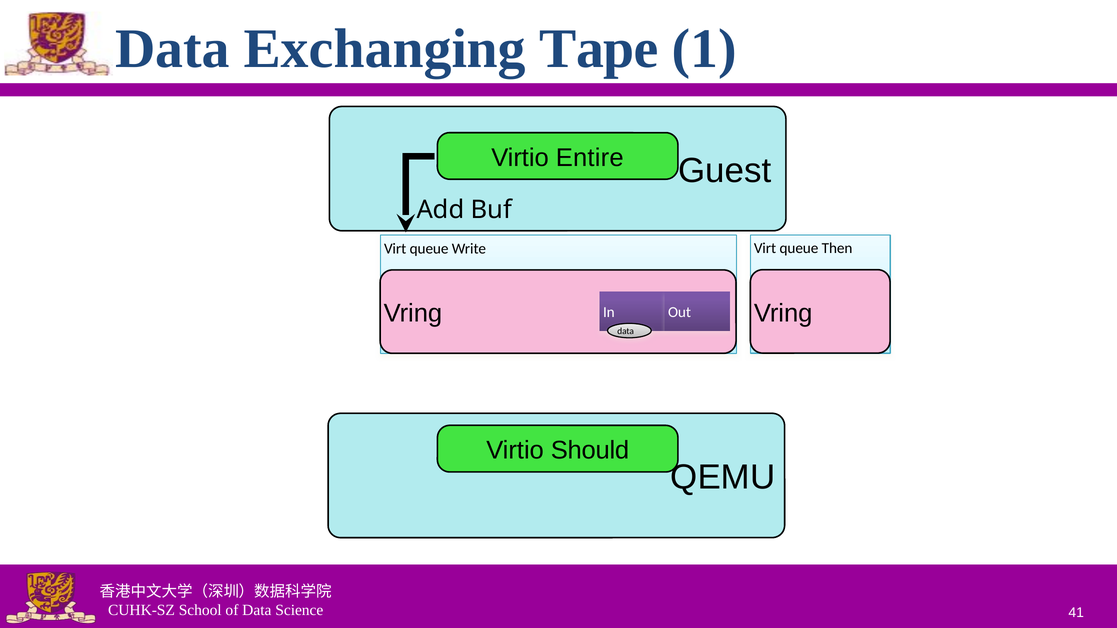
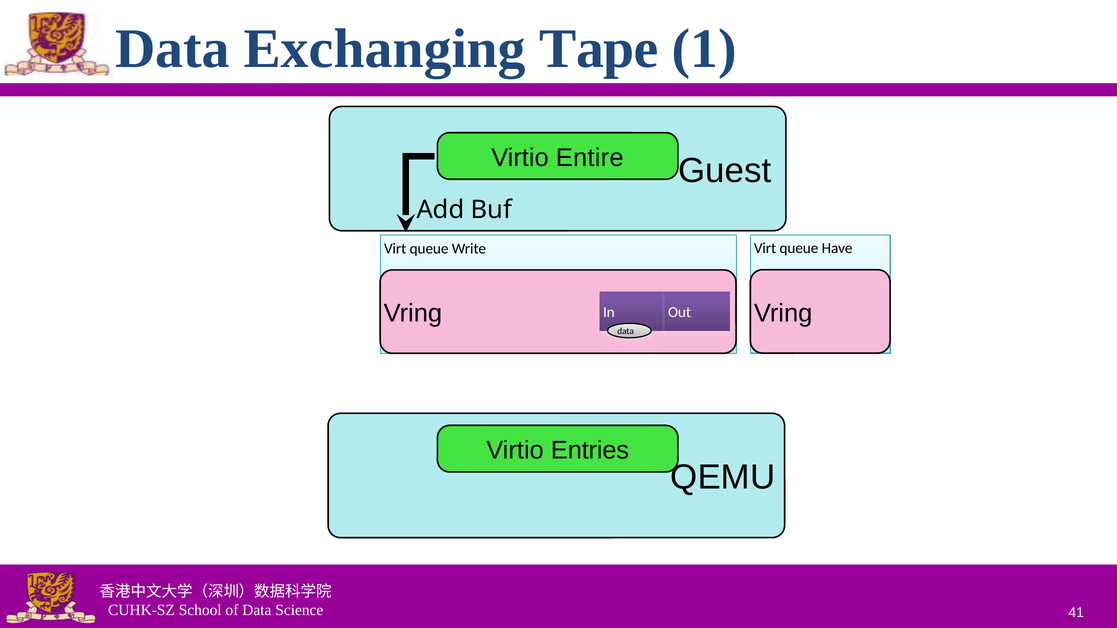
Then: Then -> Have (837, 249)
Should: Should -> Entries (590, 451)
